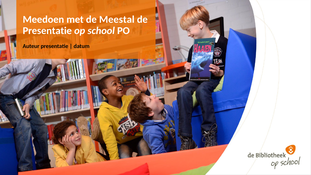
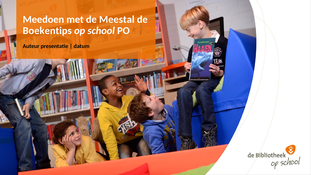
Presentatie: Presentatie -> Boekentips (47, 31)
